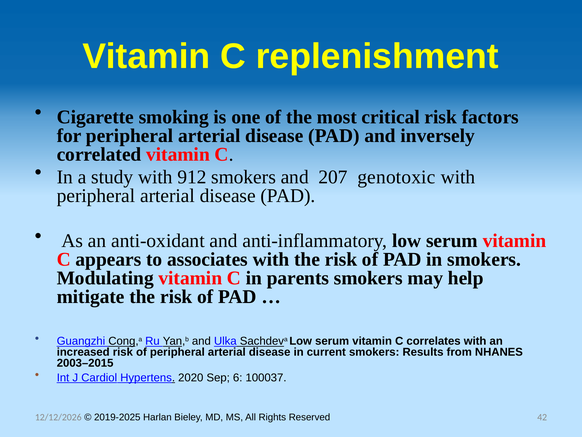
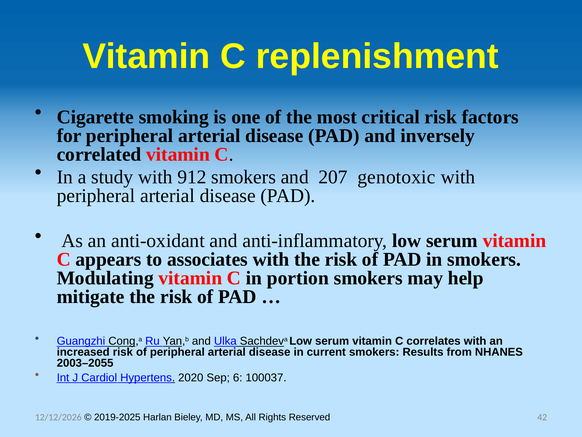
parents: parents -> portion (298, 278)
2003–2015: 2003–2015 -> 2003–2055 (85, 363)
